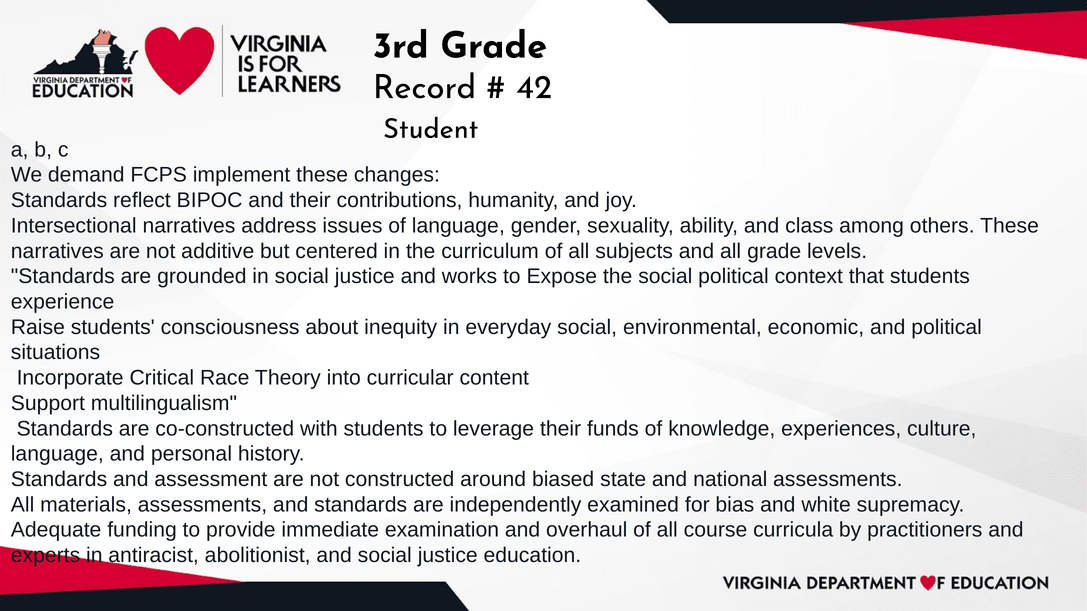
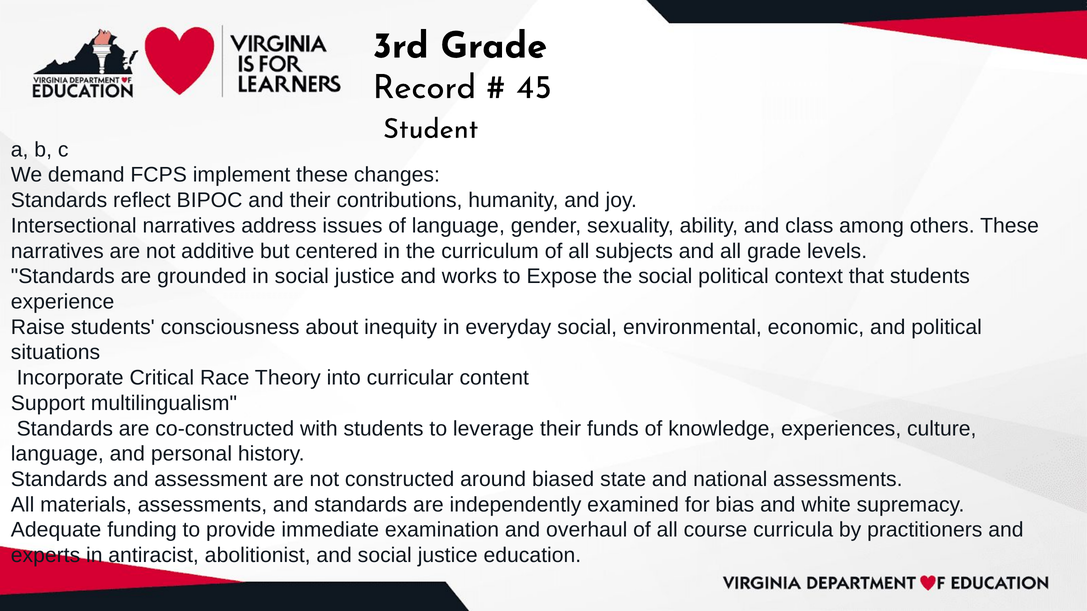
42: 42 -> 45 (534, 87)
